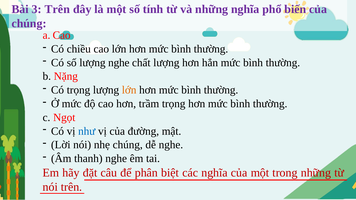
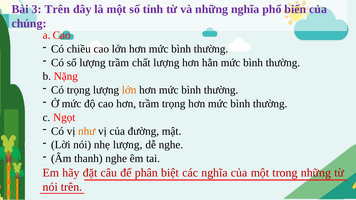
lượng nghe: nghe -> trầm (119, 63)
như colour: blue -> orange (87, 131)
nhẹ chúng: chúng -> lượng (128, 145)
